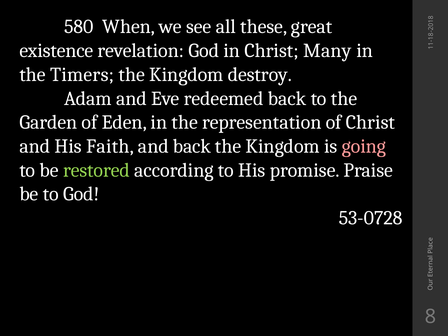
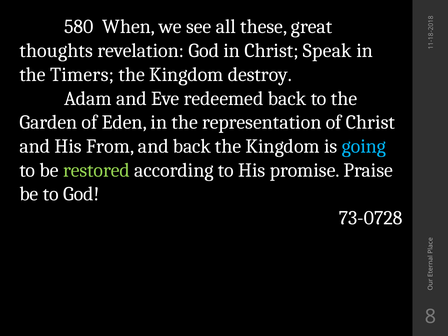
existence: existence -> thoughts (56, 51)
Many: Many -> Speak (327, 51)
Faith: Faith -> From (110, 146)
going colour: pink -> light blue (364, 146)
53-0728: 53-0728 -> 73-0728 (371, 218)
